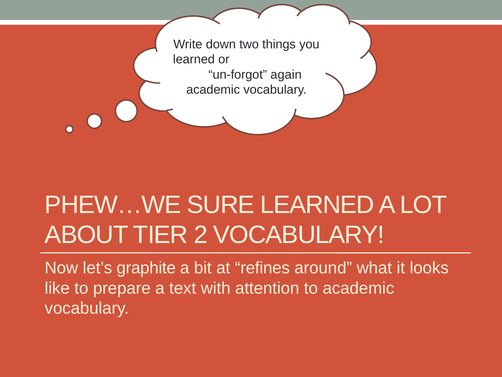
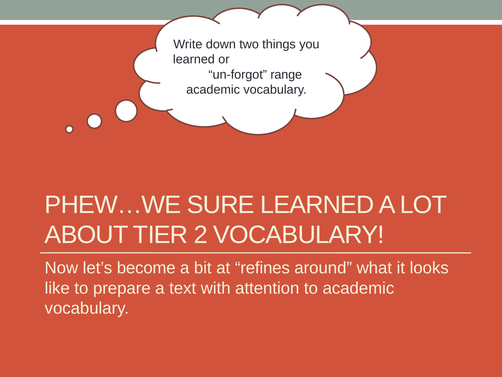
again: again -> range (286, 74)
graphite: graphite -> become (146, 268)
